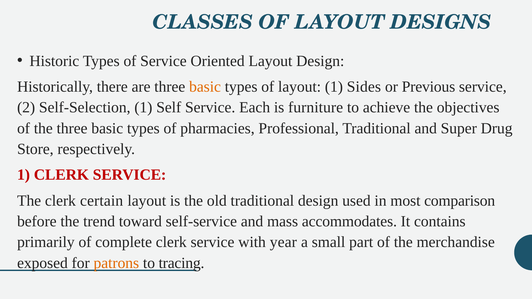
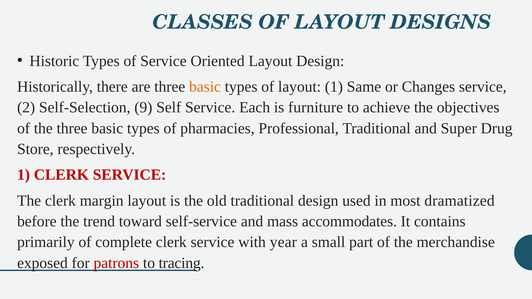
Sides: Sides -> Same (364, 87)
Previous: Previous -> Changes (428, 87)
Self-Selection 1: 1 -> 9 (143, 108)
certain: certain -> margin (102, 201)
comparison: comparison -> dramatized (460, 201)
patrons colour: orange -> red (116, 263)
